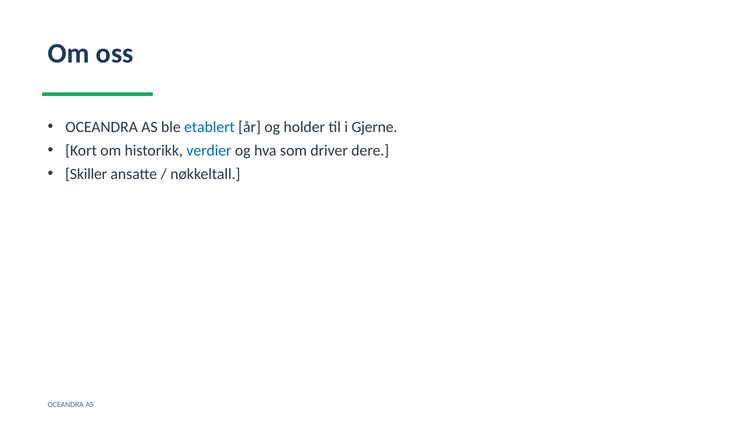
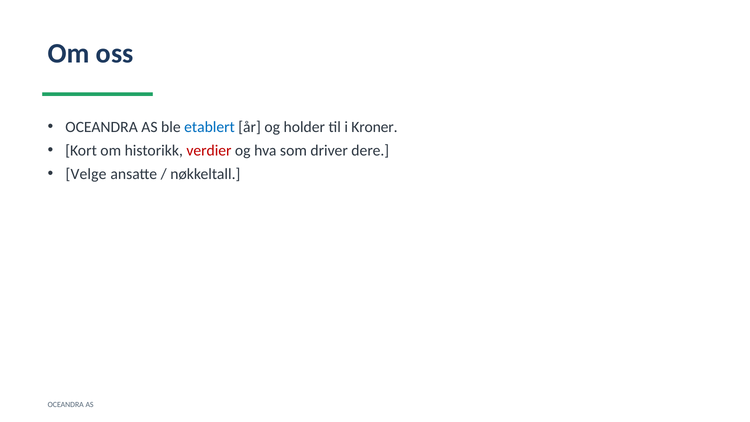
Gjerne: Gjerne -> Kroner (374, 127)
verdier colour: blue -> red (209, 150)
Skiller: Skiller -> Velge (86, 174)
